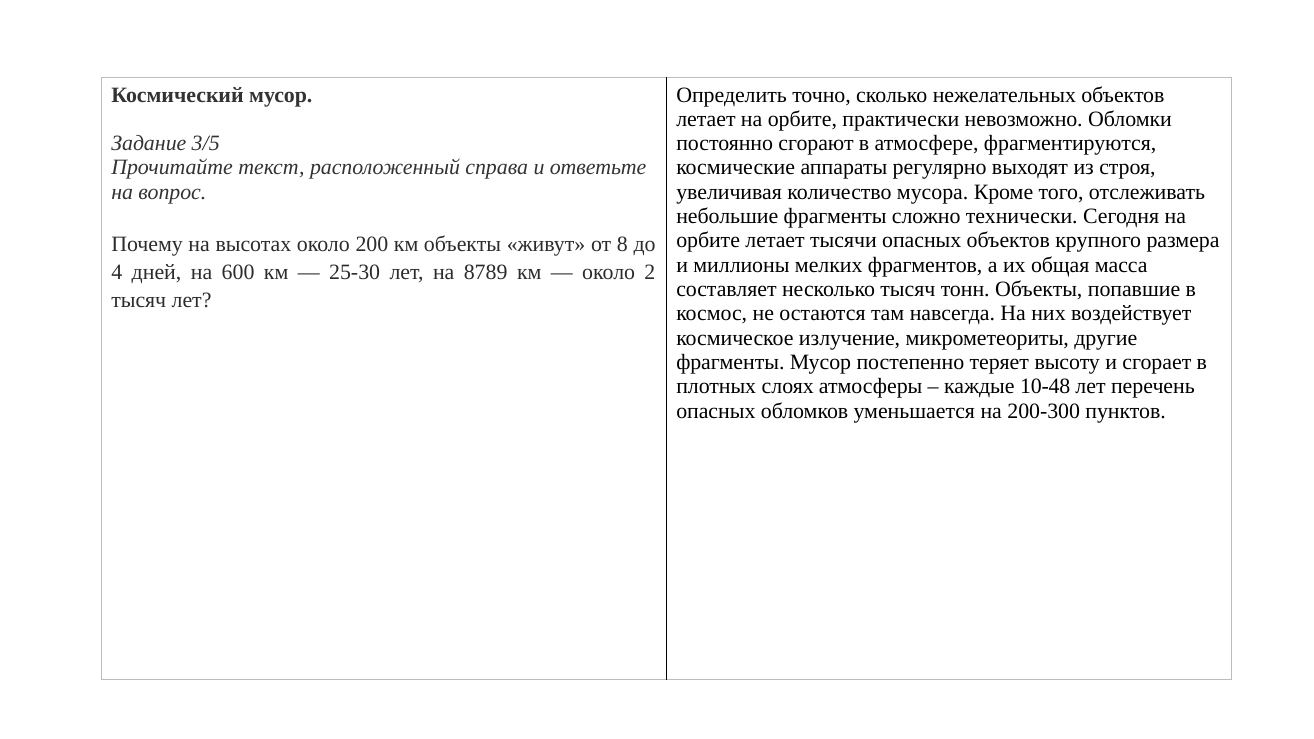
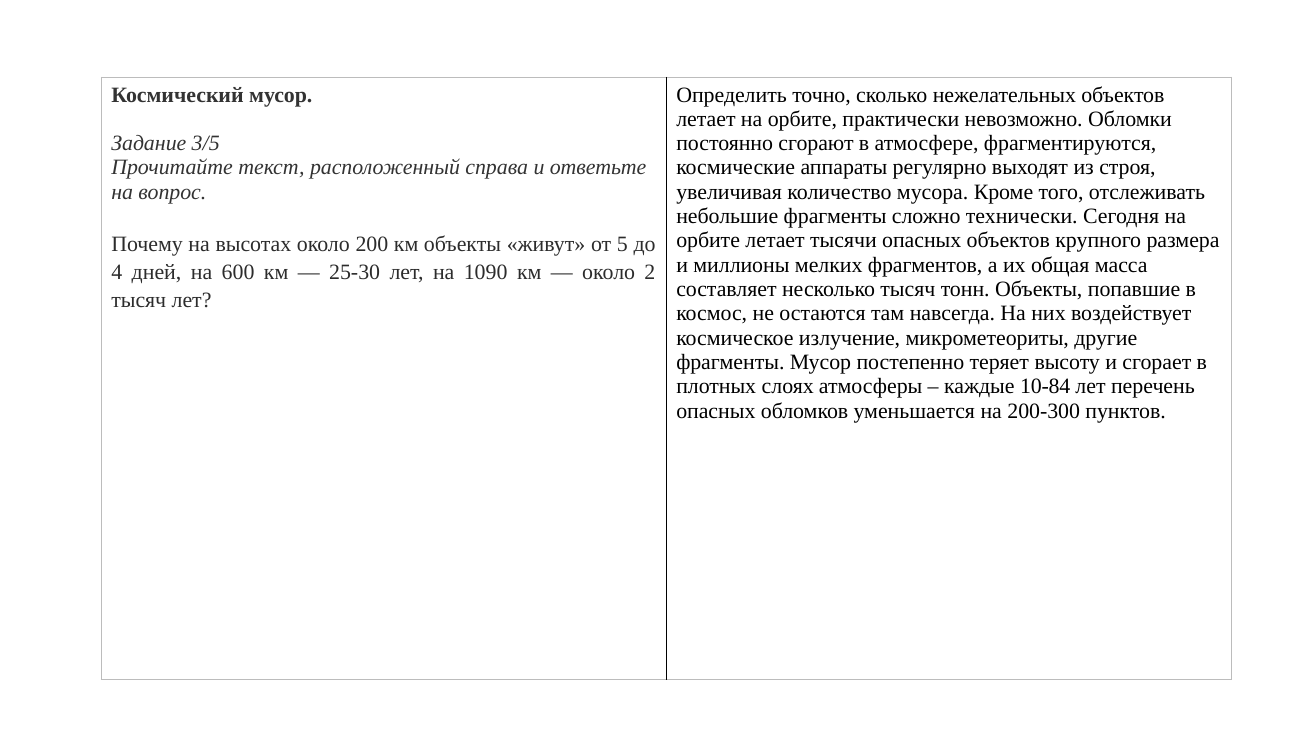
8: 8 -> 5 (622, 244)
8789: 8789 -> 1090 (486, 272)
10-48: 10-48 -> 10-84 (1045, 387)
